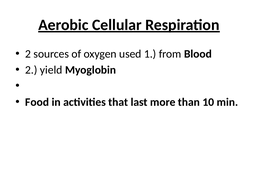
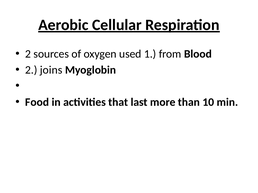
yield: yield -> joins (51, 70)
